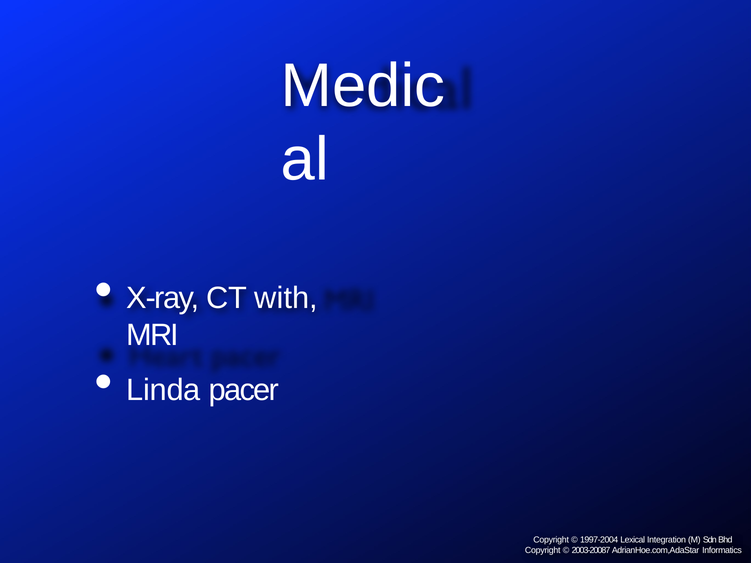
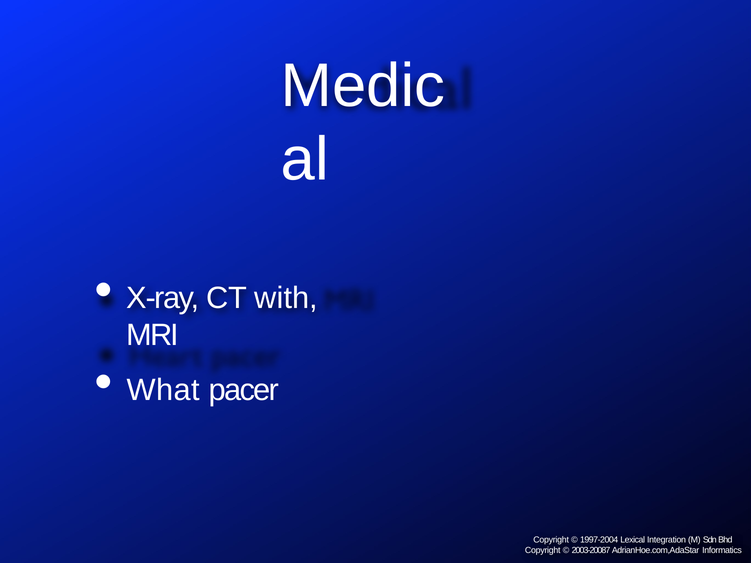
Linda: Linda -> What (163, 390)
